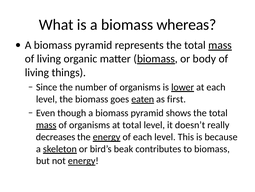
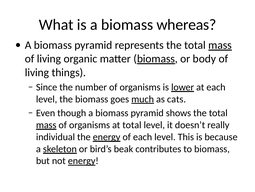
eaten: eaten -> much (143, 99)
first: first -> cats (176, 99)
decreases: decreases -> individual (55, 136)
